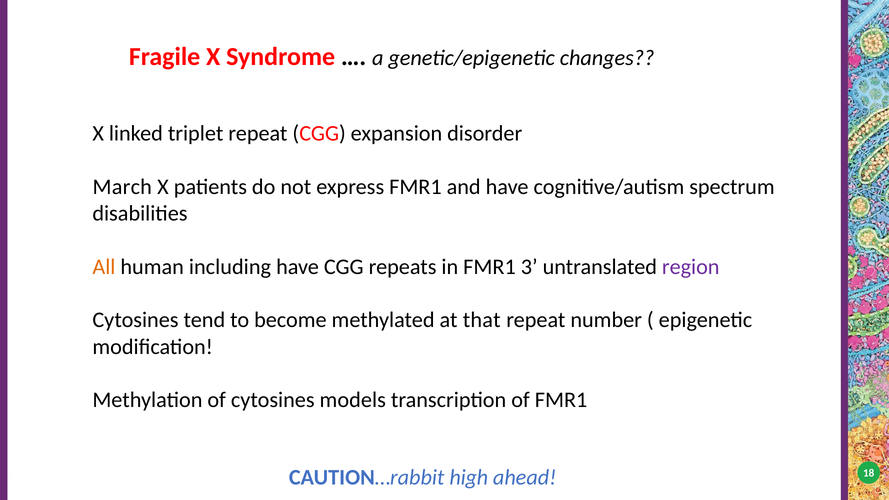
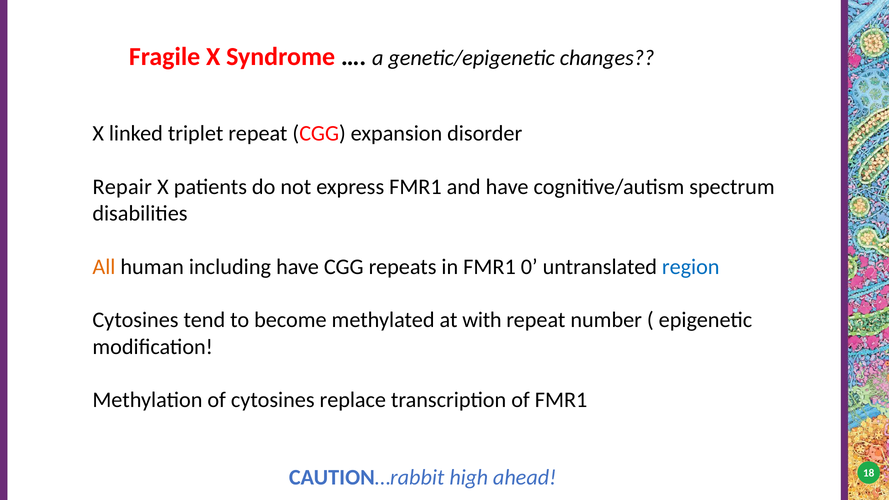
March: March -> Repair (122, 187)
3: 3 -> 0 (529, 267)
region colour: purple -> blue (691, 267)
that: that -> with (482, 320)
models: models -> replace (353, 400)
